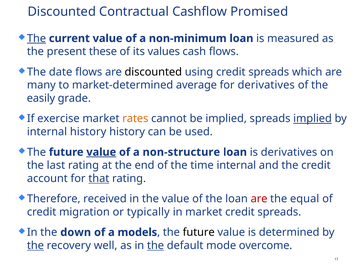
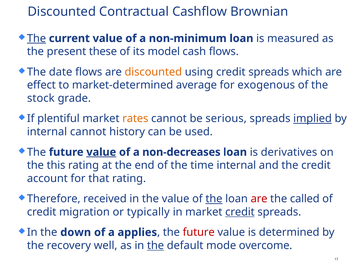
Promised: Promised -> Brownian (259, 12)
values: values -> model (164, 52)
discounted colour: black -> orange (153, 72)
many: many -> effect (41, 85)
for derivatives: derivatives -> exogenous (266, 85)
easily: easily -> stock (41, 98)
exercise: exercise -> plentiful (58, 119)
be implied: implied -> serious (226, 119)
internal history: history -> cannot (88, 132)
non-structure: non-structure -> non-decreases (181, 152)
last: last -> this (56, 165)
that underline: present -> none (99, 179)
the underline: none -> present (214, 199)
equal: equal -> called (305, 199)
credit underline: none -> present (240, 212)
models: models -> applies (137, 233)
future colour: black -> red (199, 233)
the underline: present -> none (35, 246)
